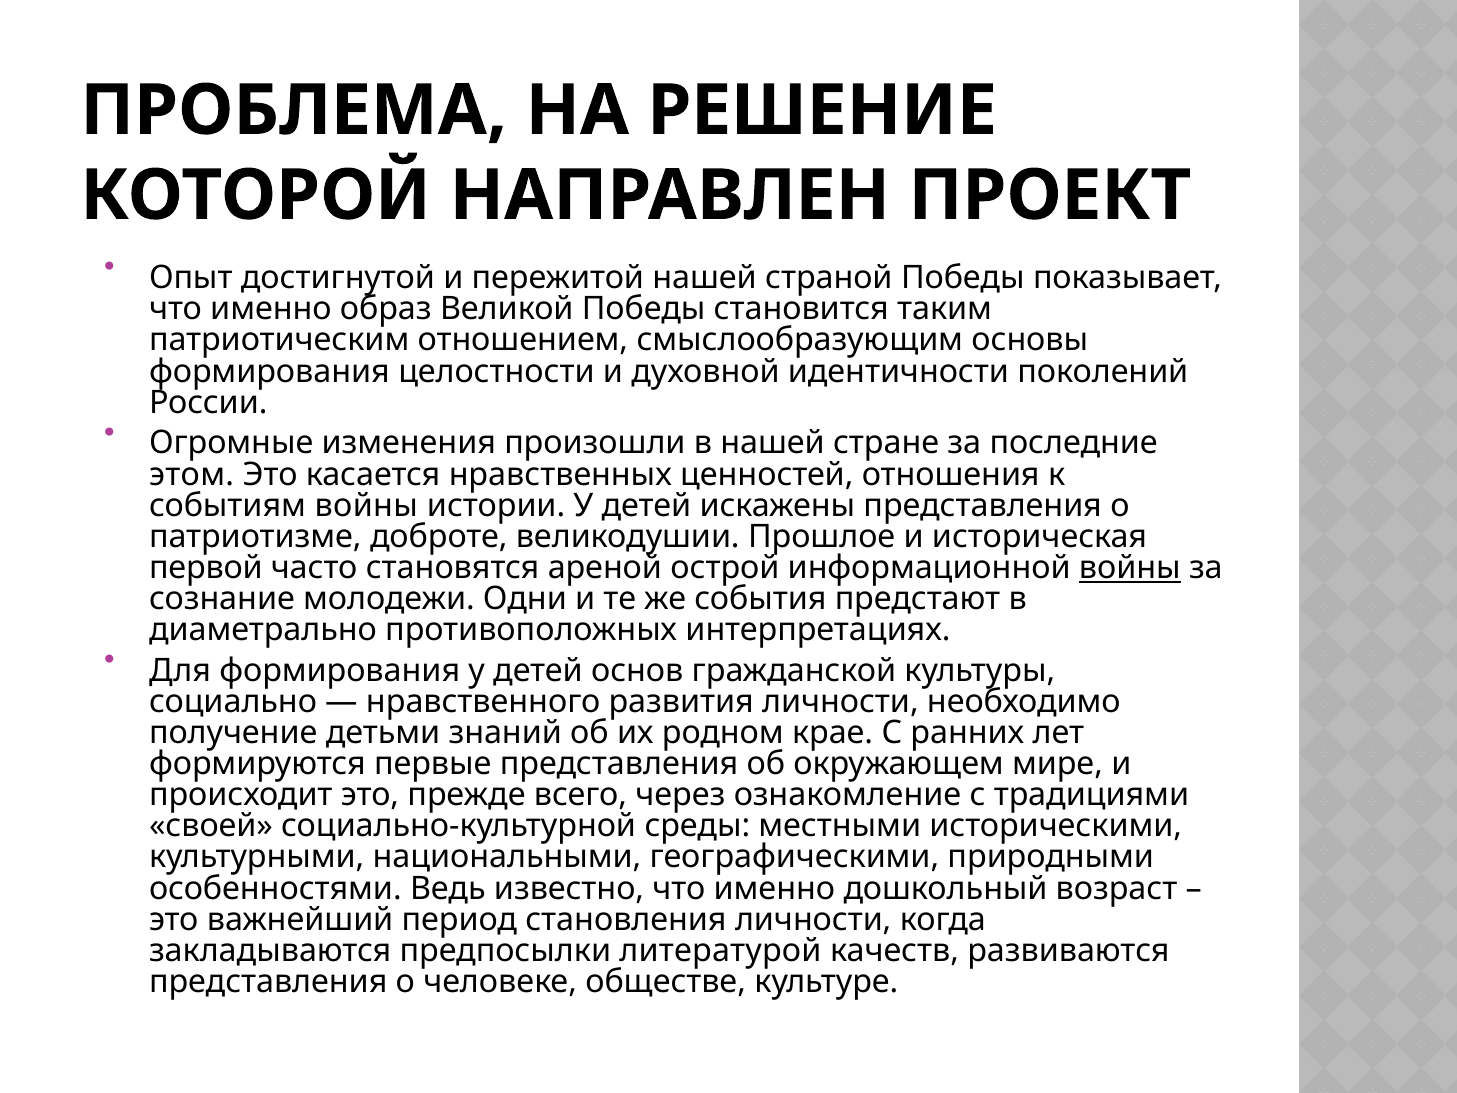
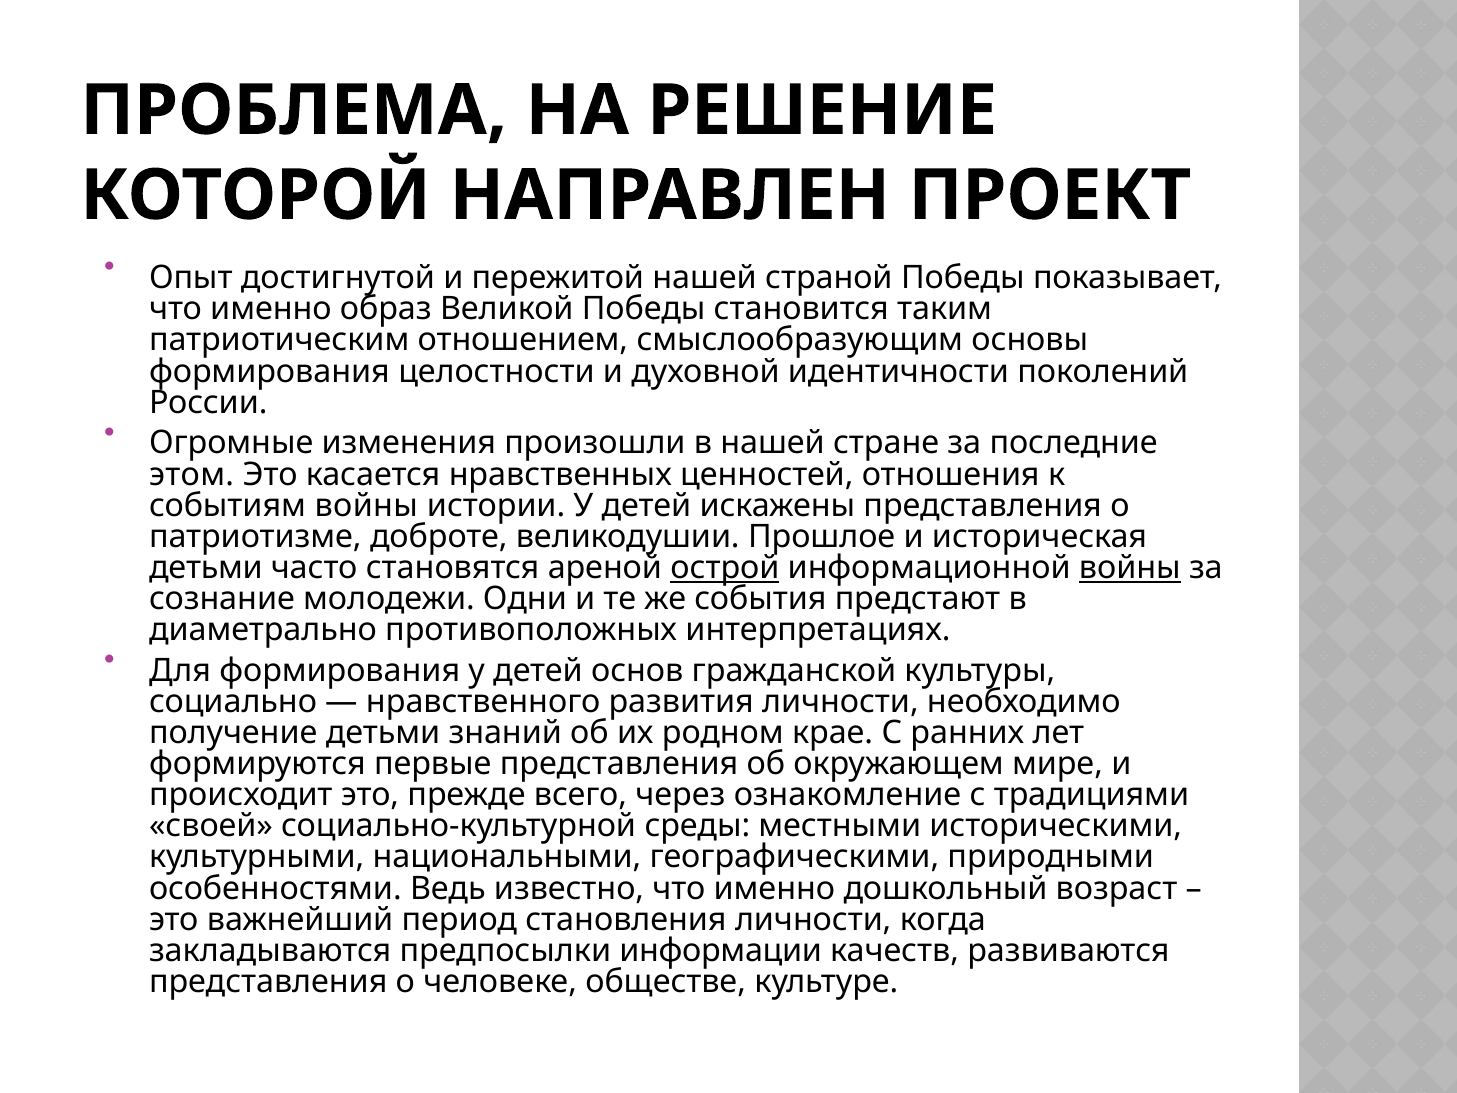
первой: первой -> детьми (206, 568)
острой underline: none -> present (725, 568)
литературой: литературой -> информации (721, 950)
